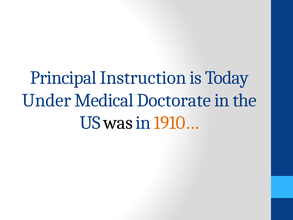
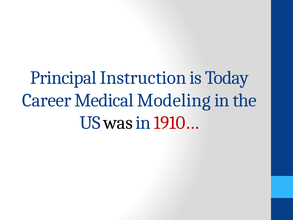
Under: Under -> Career (47, 100)
Doctorate: Doctorate -> Modeling (174, 100)
1910… colour: orange -> red (176, 123)
